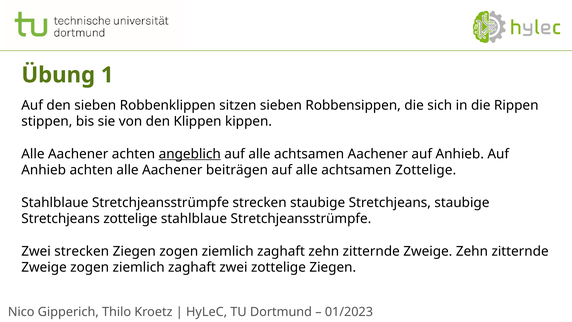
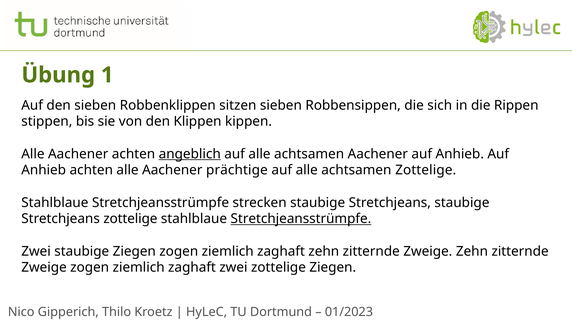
beiträgen: beiträgen -> prächtige (237, 170)
Stretchjeansstrümpfe underline: none -> present (301, 219)
Zwei strecken: strecken -> staubige (82, 251)
